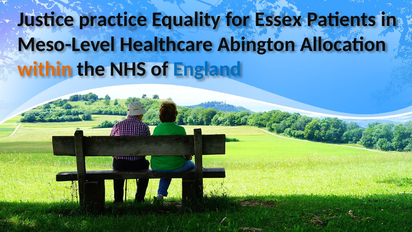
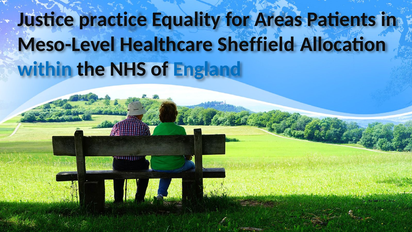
Essex: Essex -> Areas (279, 19)
Abington: Abington -> Sheffield (256, 44)
within colour: orange -> blue (45, 69)
